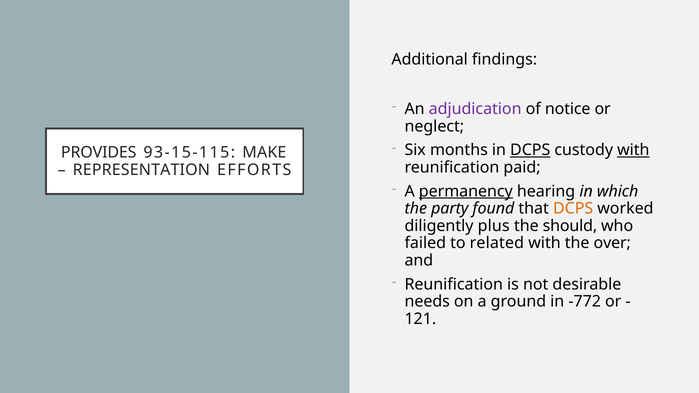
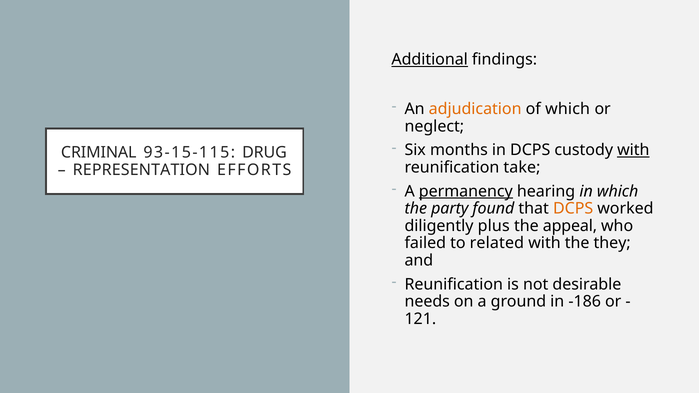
Additional underline: none -> present (430, 59)
adjudication colour: purple -> orange (475, 109)
of notice: notice -> which (568, 109)
DCPS underline: present -> none (530, 150)
PROVIDES: PROVIDES -> CRIMINAL (99, 153)
MAKE: MAKE -> DRUG (264, 153)
paid: paid -> take (522, 168)
should: should -> appeal (570, 226)
over: over -> they (612, 243)
-772: -772 -> -186 (585, 302)
